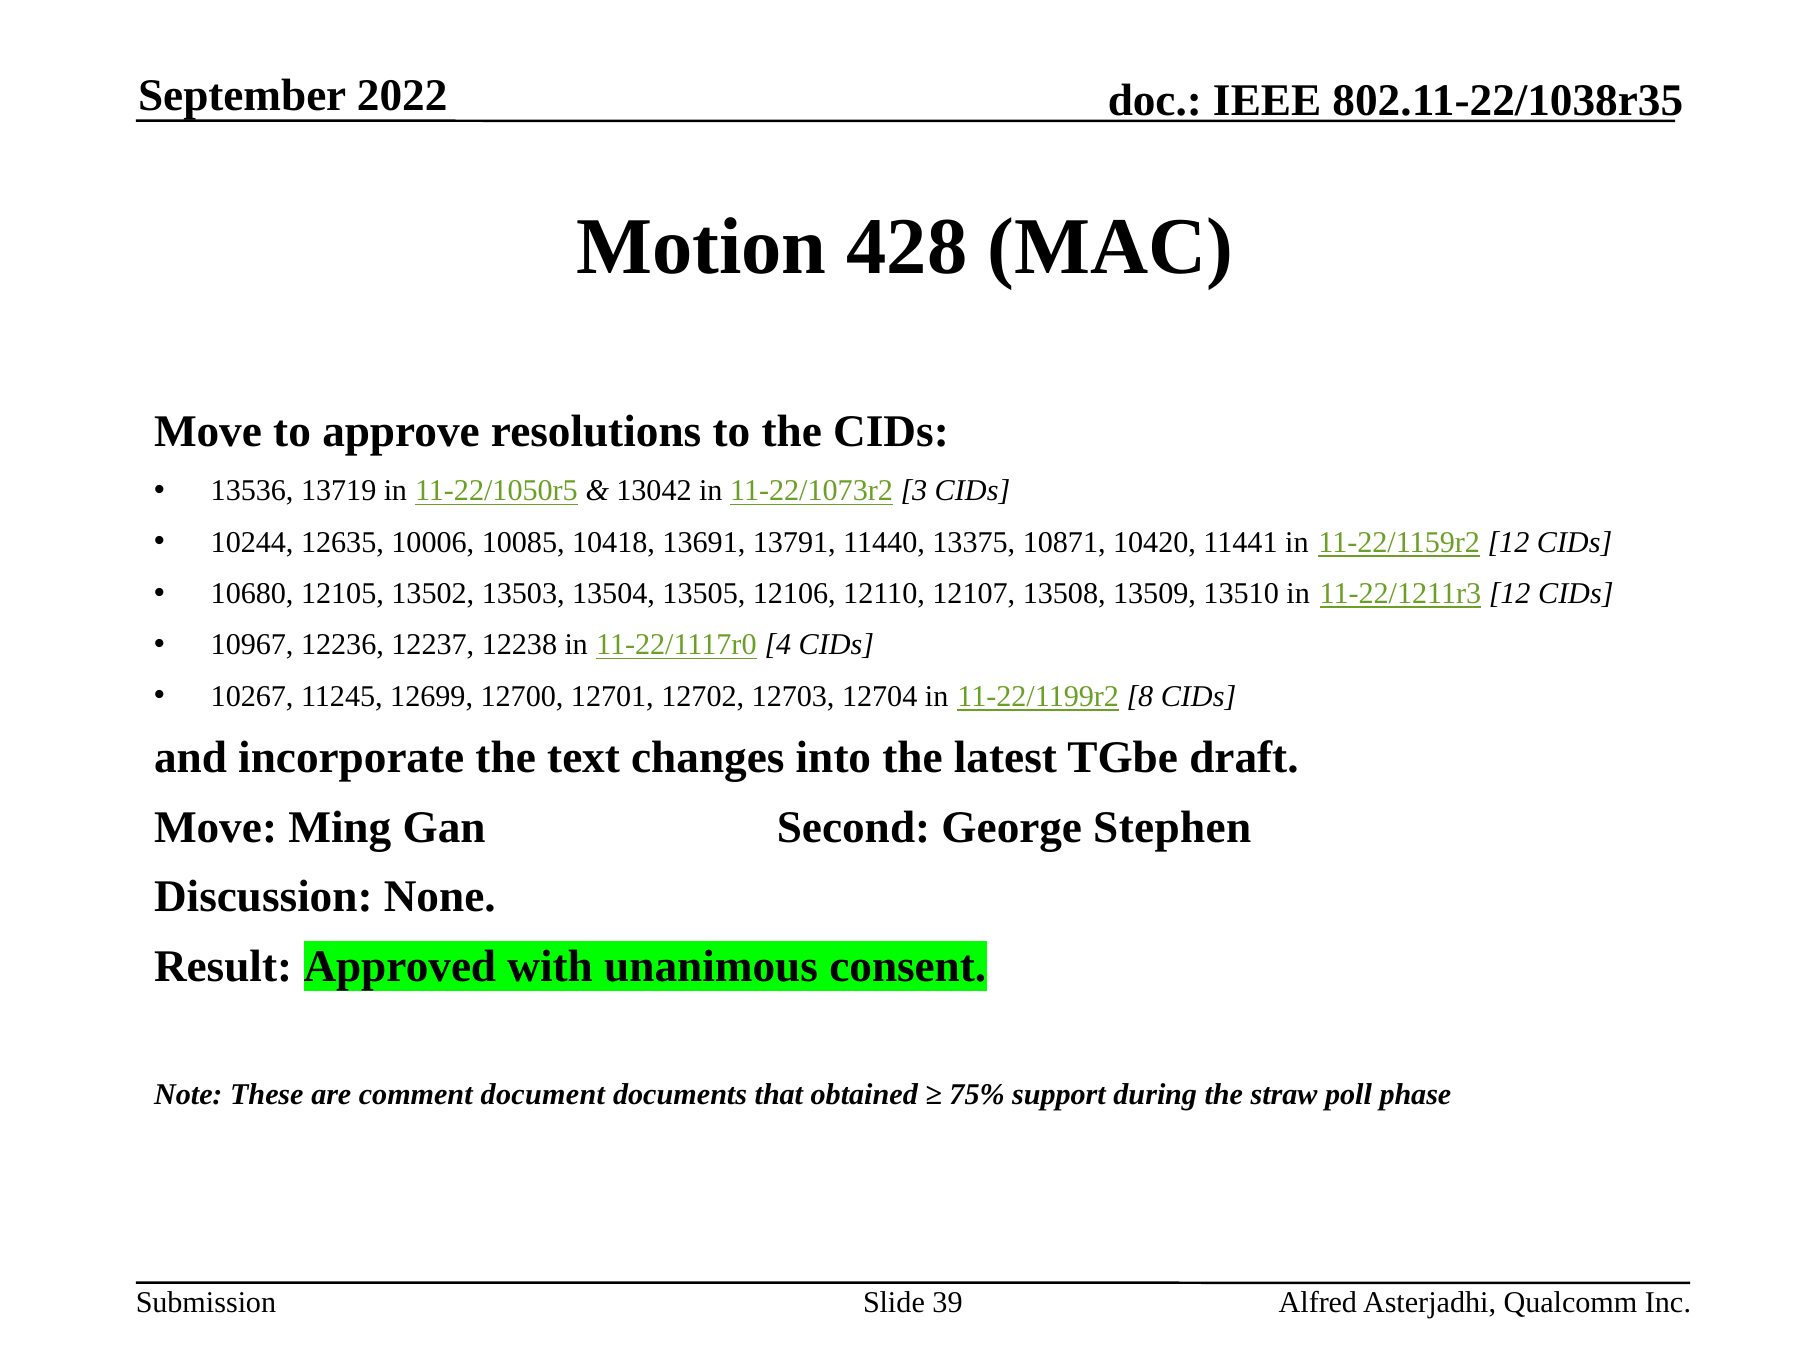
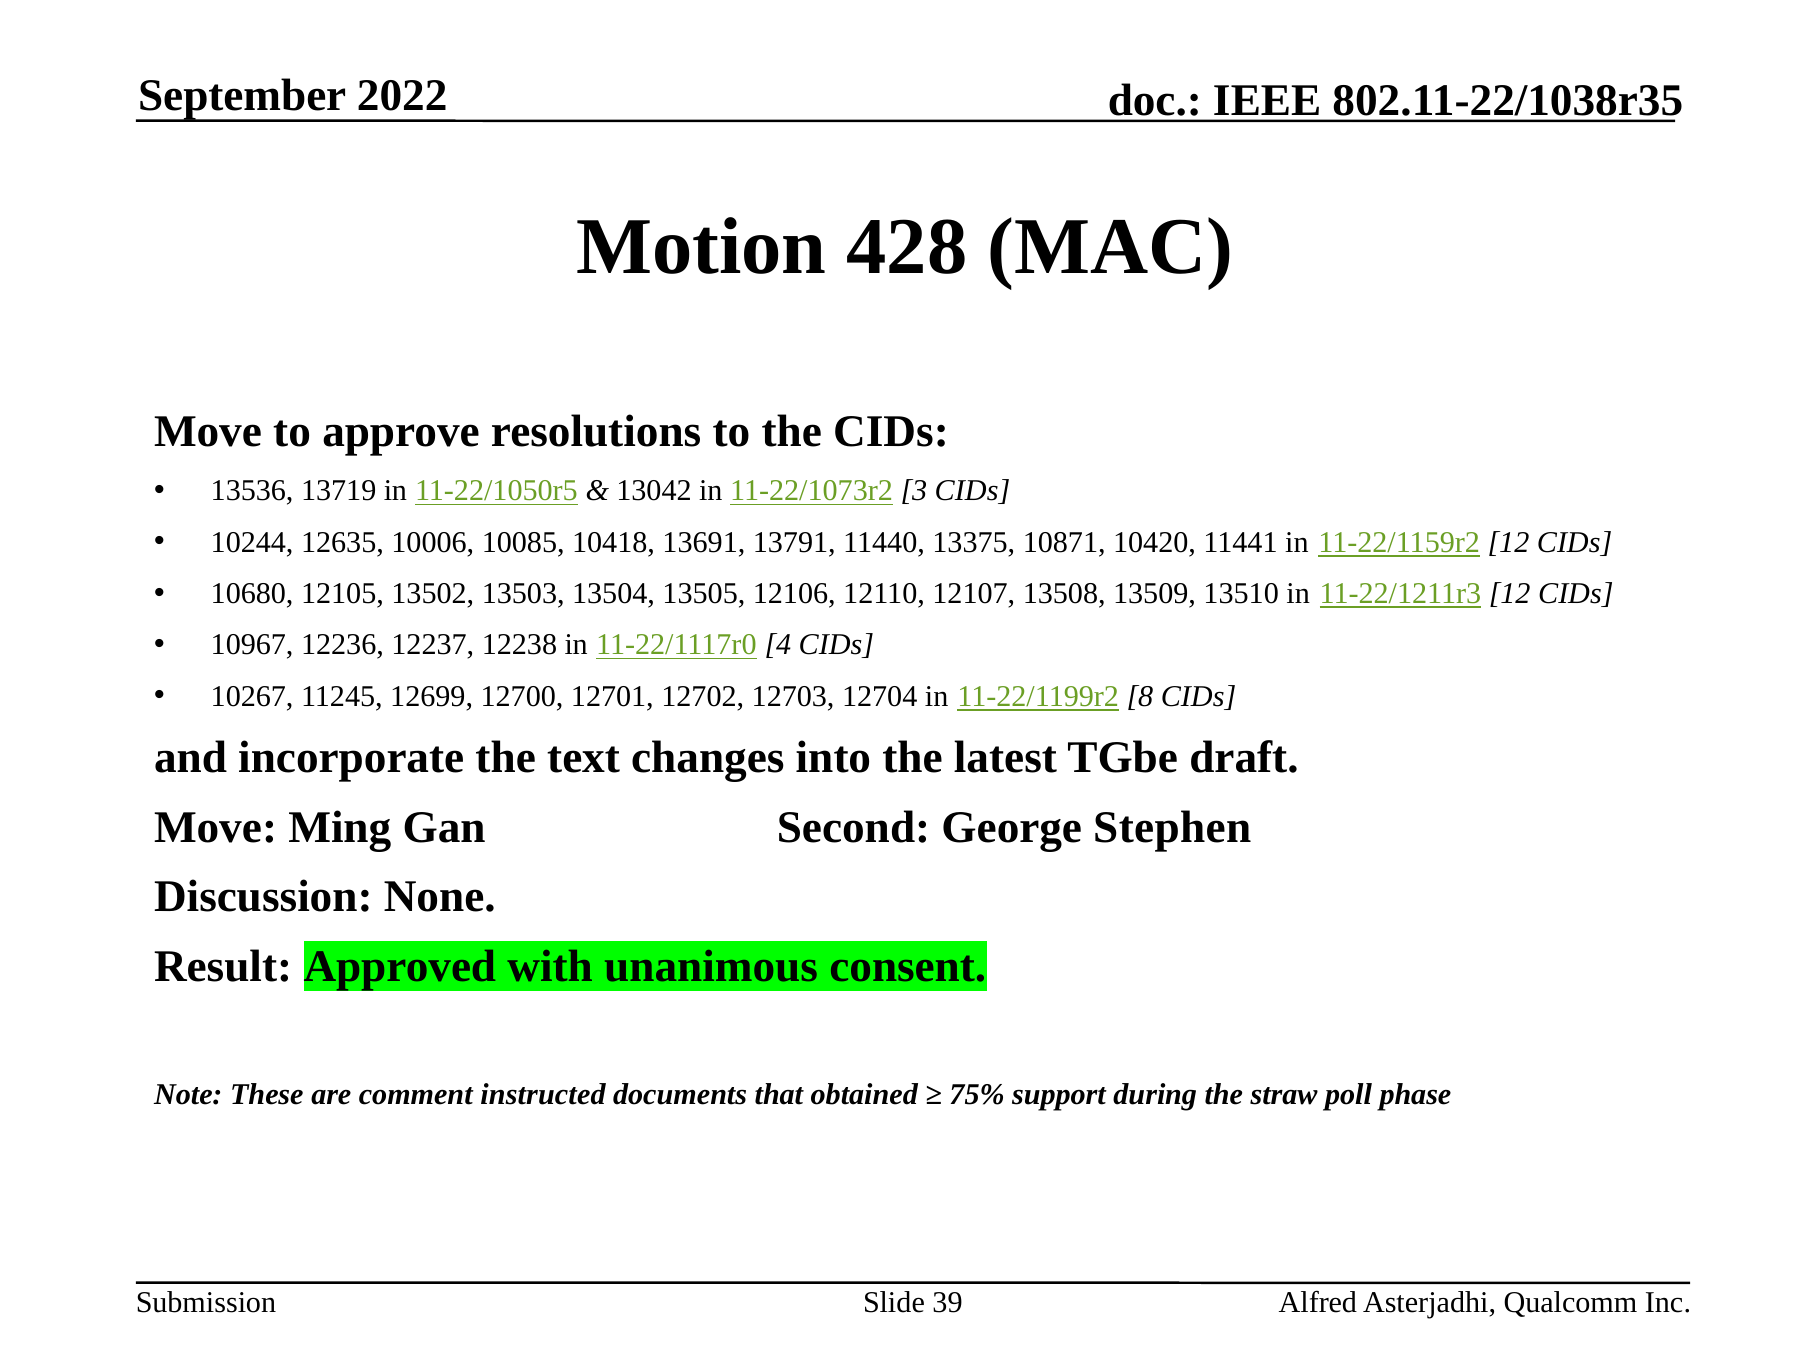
document: document -> instructed (543, 1095)
